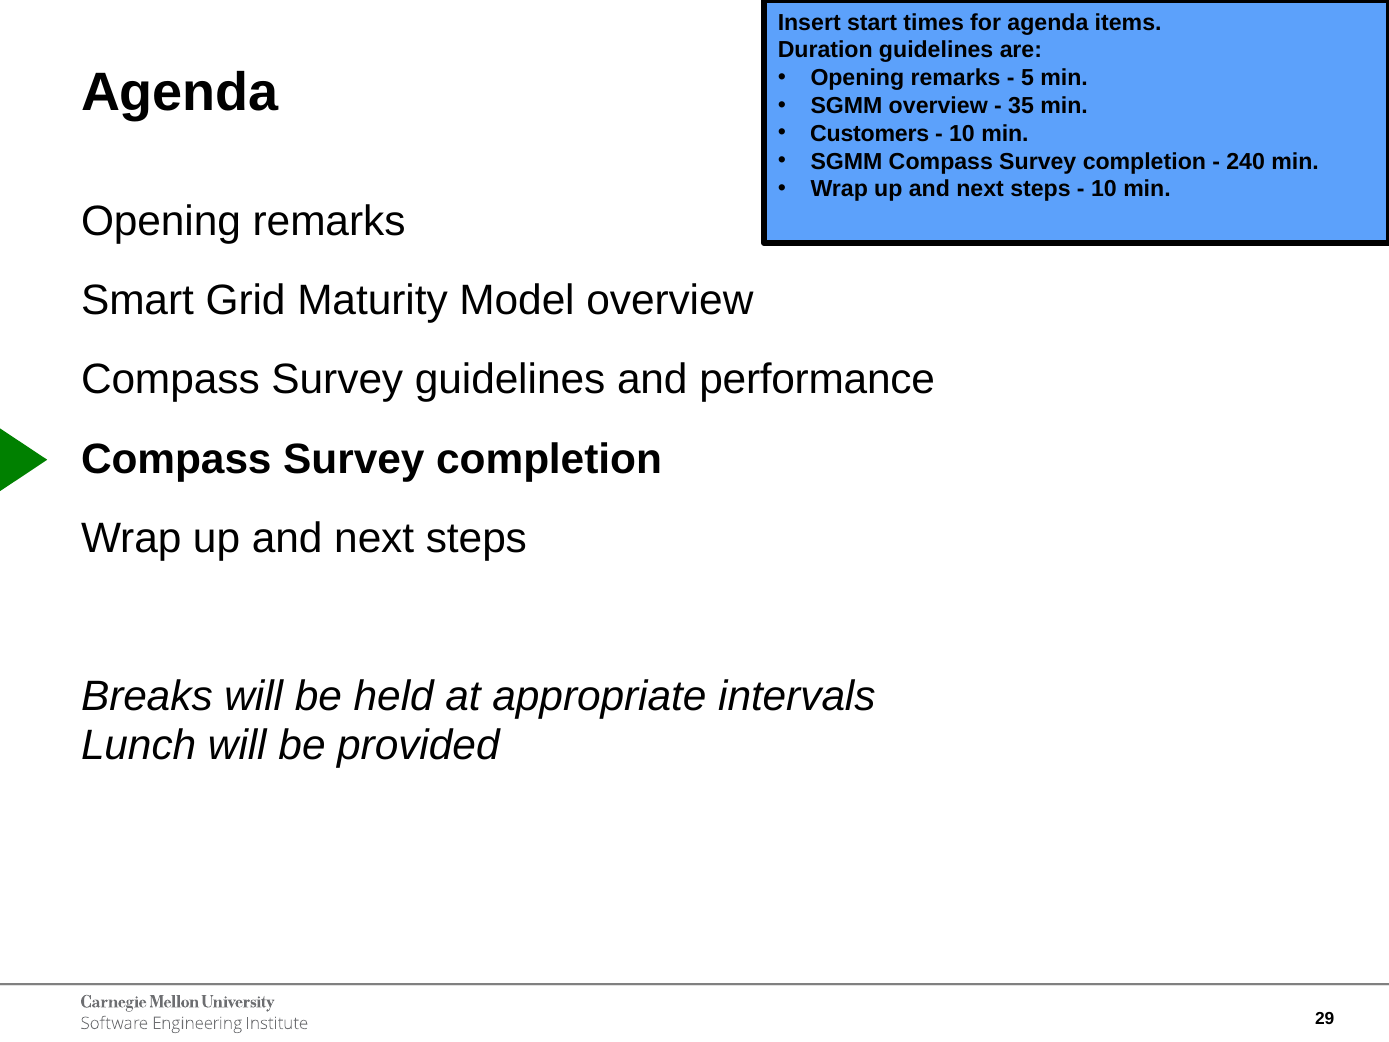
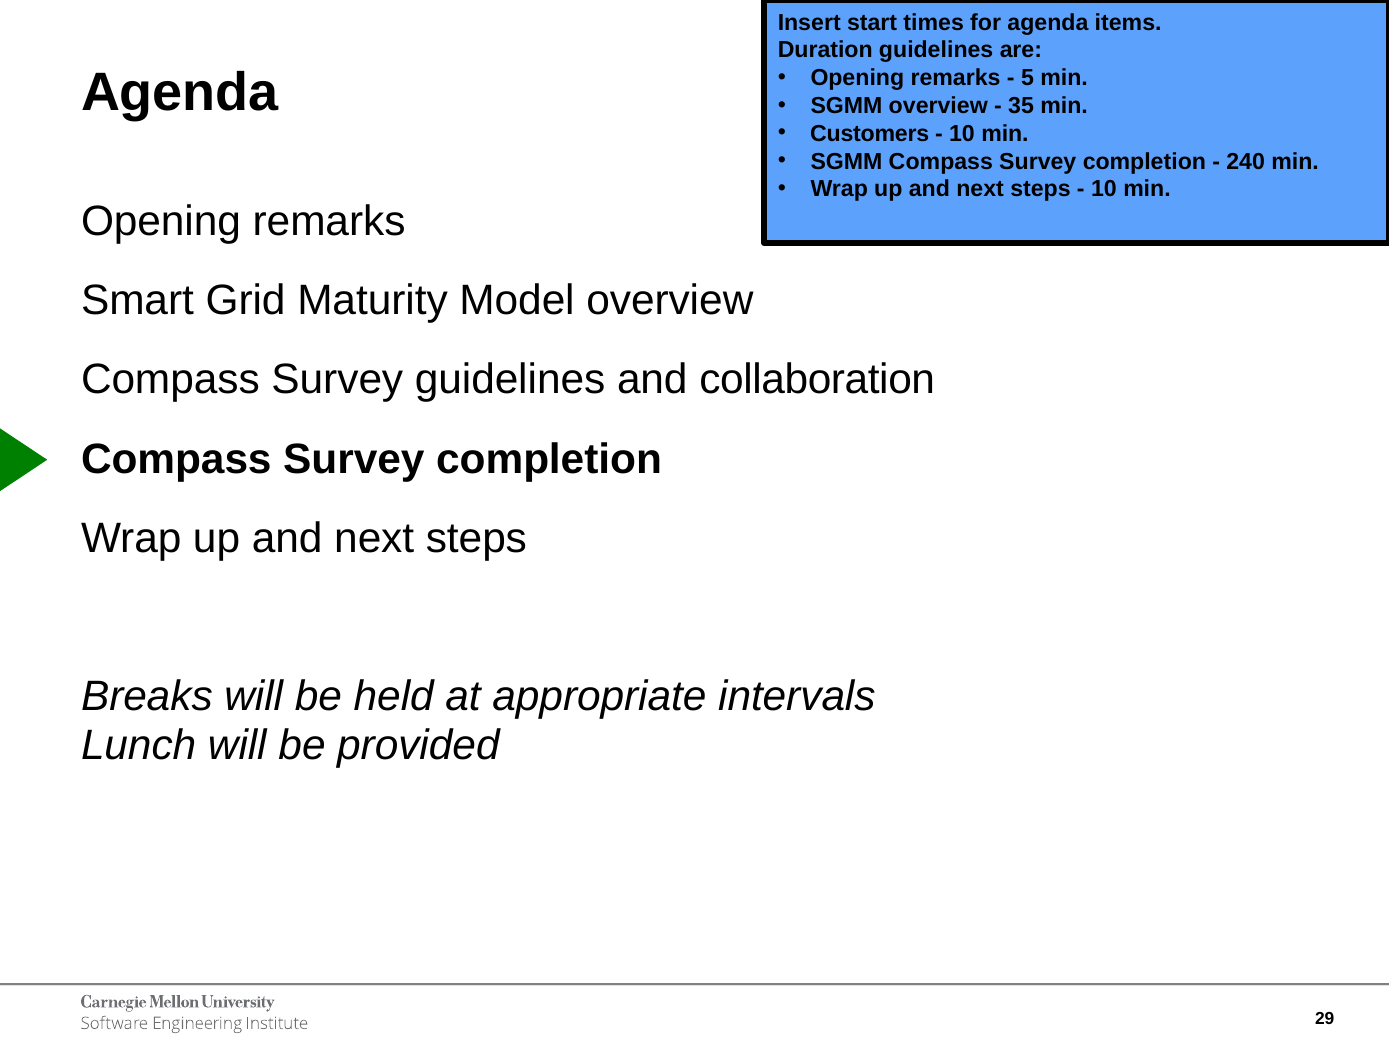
performance: performance -> collaboration (817, 380)
